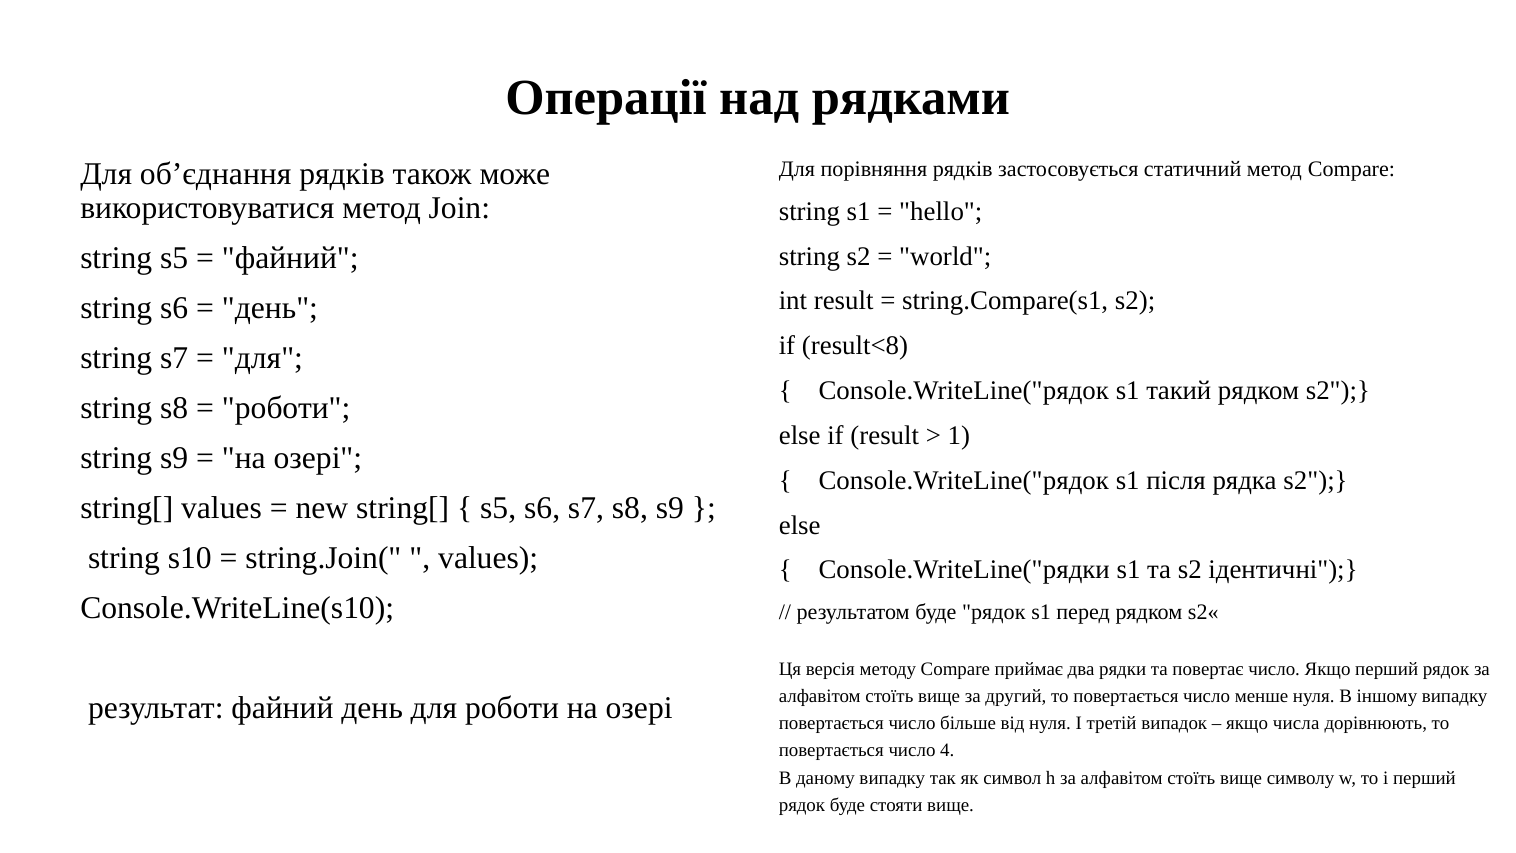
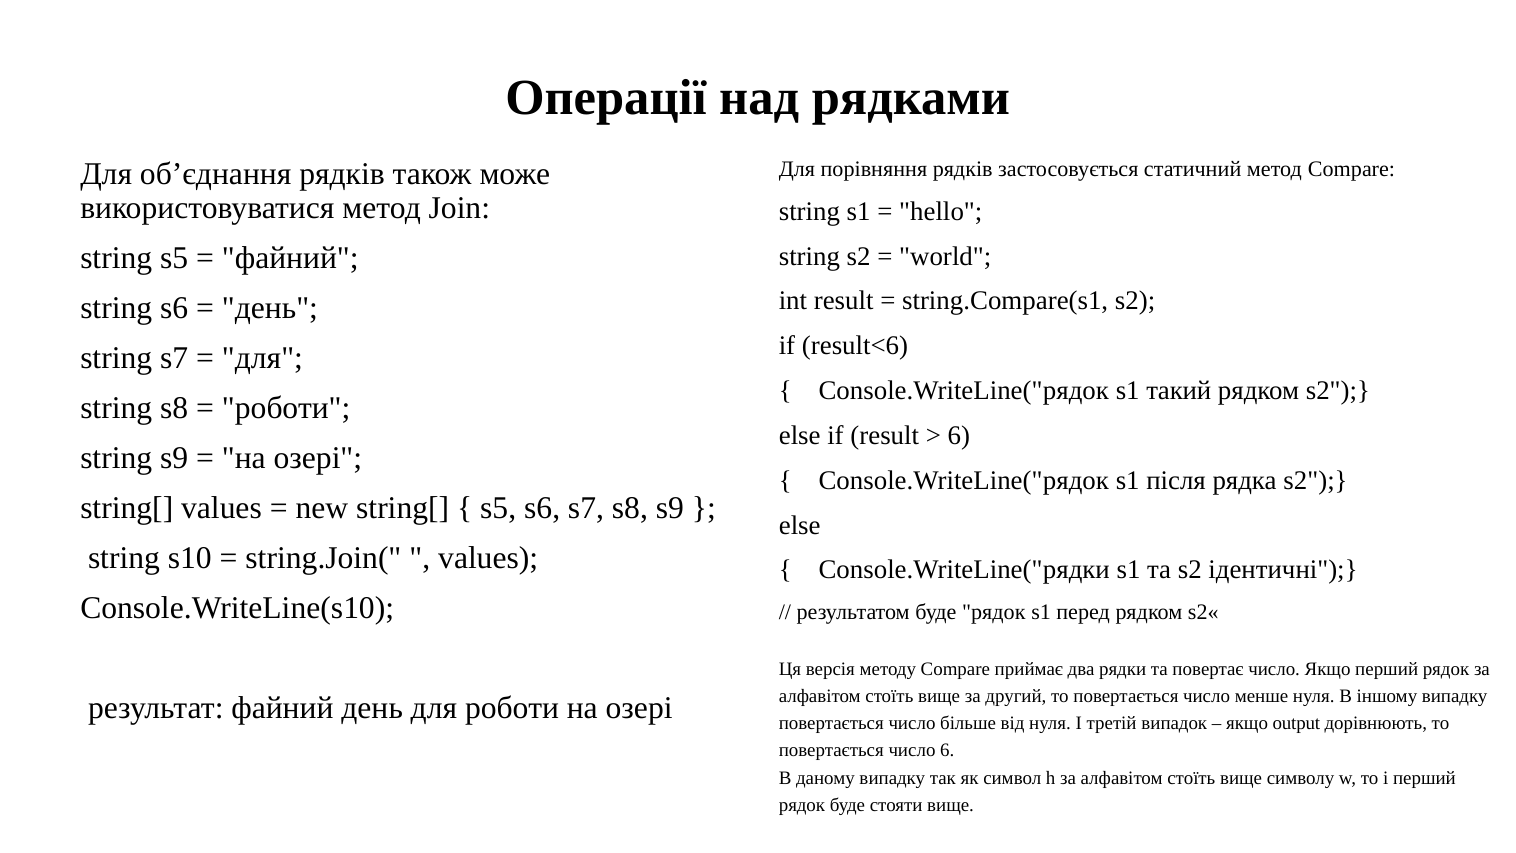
result<8: result<8 -> result<6 (855, 346)
1: 1 -> 6 (959, 435)
числа: числа -> output (1296, 723)
число 4: 4 -> 6 (947, 750)
